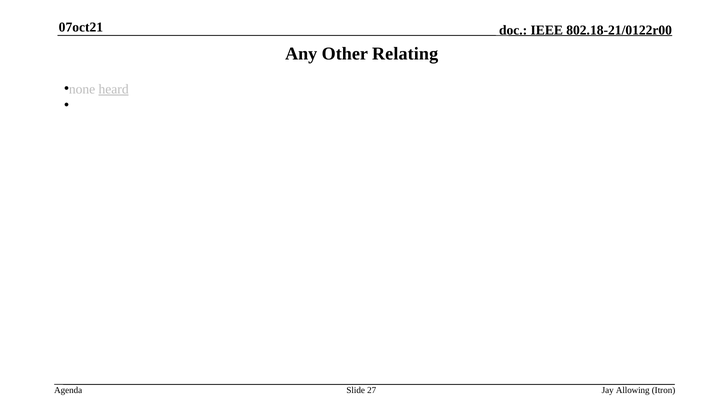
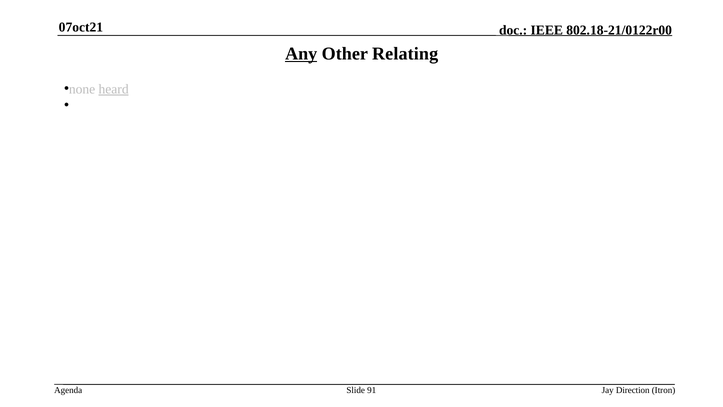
Any underline: none -> present (301, 54)
27: 27 -> 91 (372, 390)
Allowing: Allowing -> Direction (633, 390)
